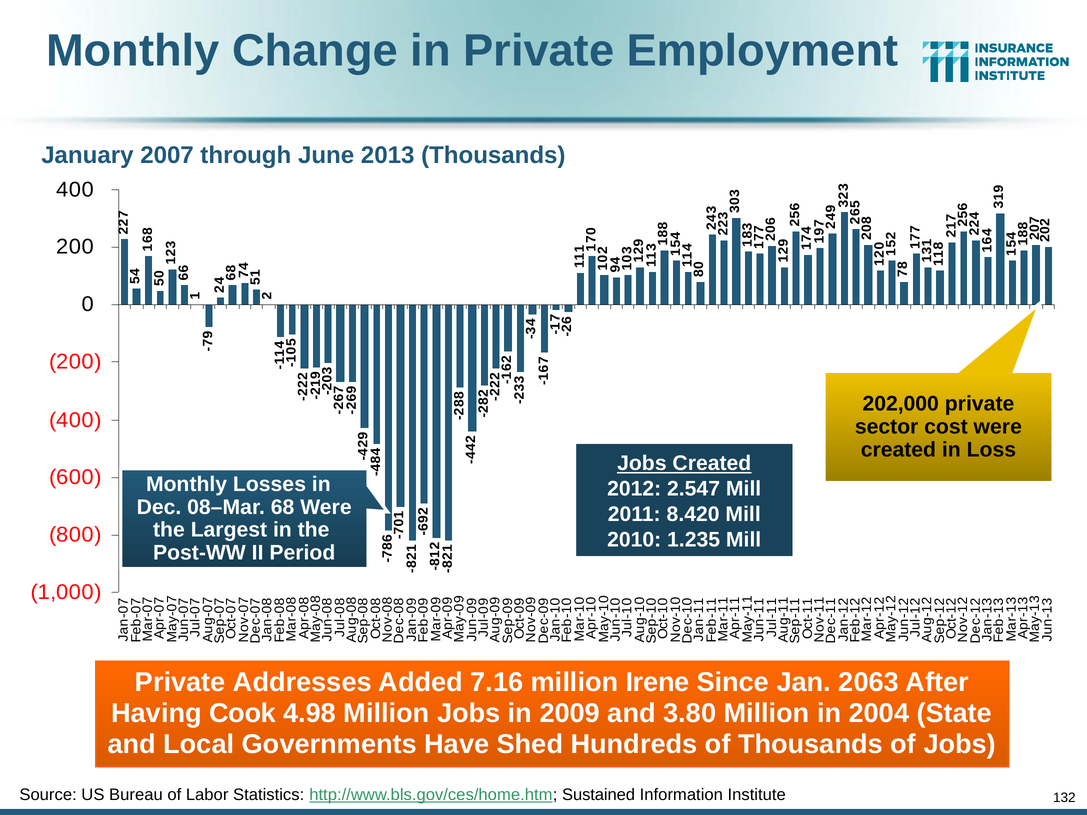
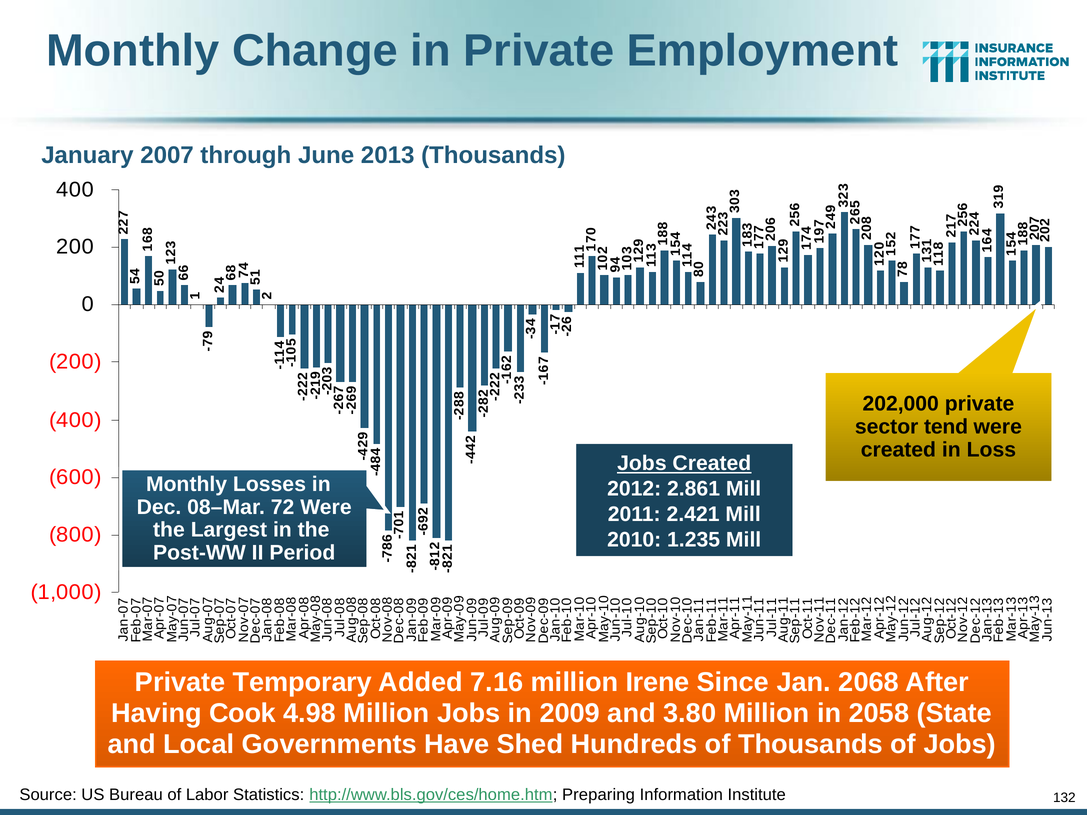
cost: cost -> tend (946, 427)
2.547: 2.547 -> 2.861 (694, 489)
08–Mar 68: 68 -> 72 (283, 507)
8.420: 8.420 -> 2.421 (693, 514)
Addresses: Addresses -> Temporary (302, 682)
2063: 2063 -> 2068 (869, 682)
2004: 2004 -> 2058 (879, 713)
Sustained: Sustained -> Preparing (598, 795)
